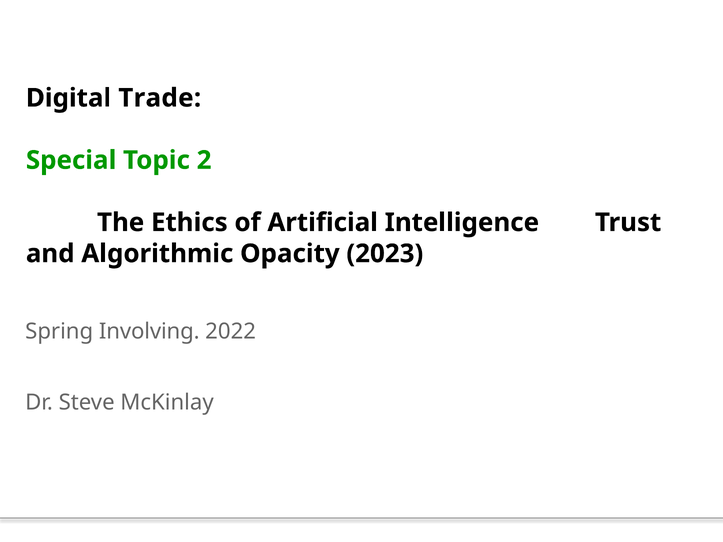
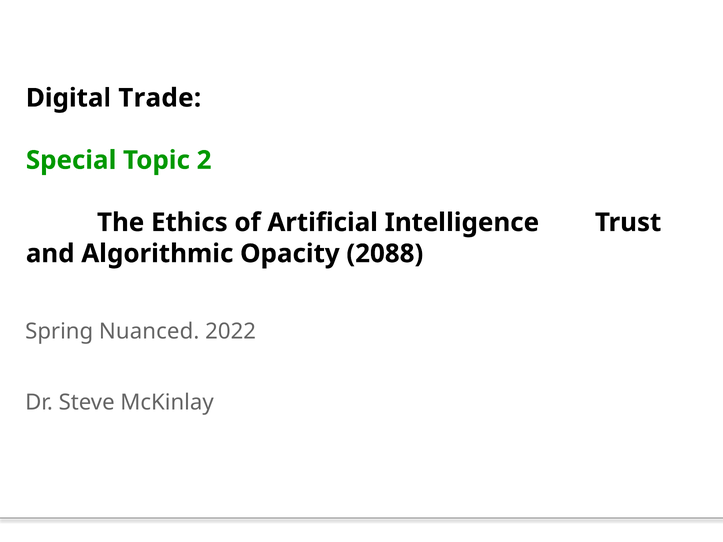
2023: 2023 -> 2088 (385, 254)
Involving: Involving -> Nuanced (149, 331)
